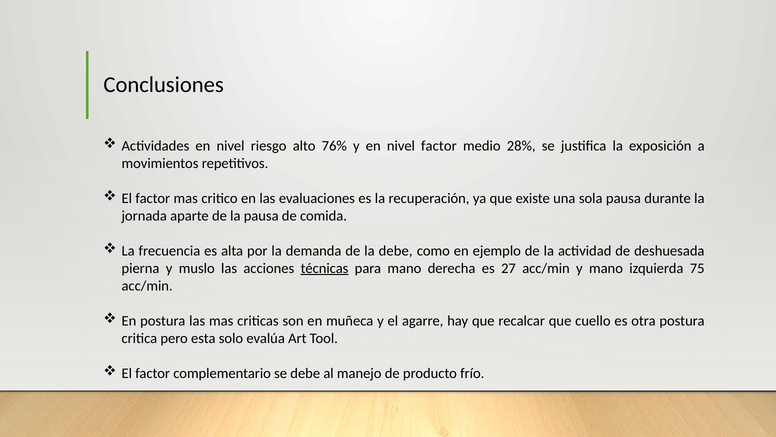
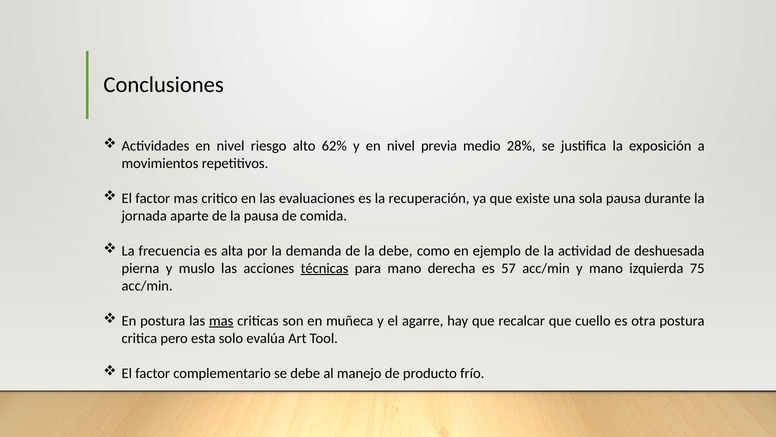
76%: 76% -> 62% (334, 146)
nivel factor: factor -> previa (439, 146)
27: 27 -> 57 (508, 268)
mas underline: none -> present (221, 320)
